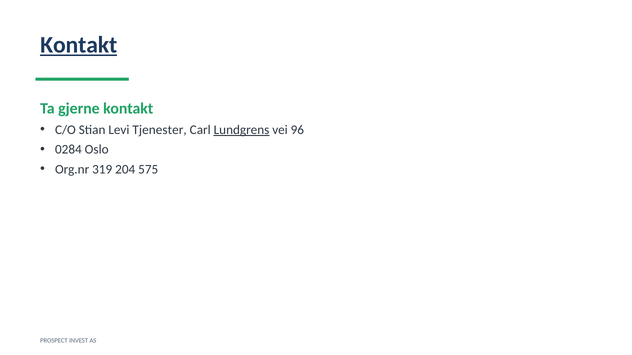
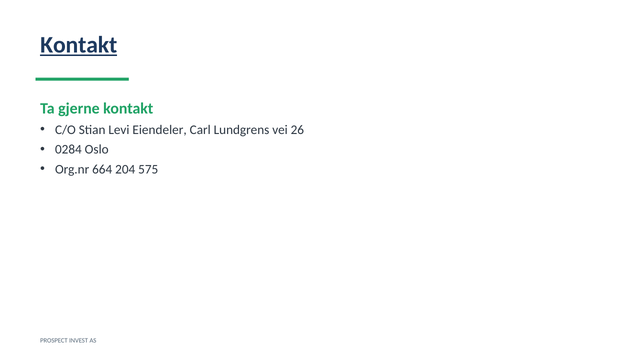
Tjenester: Tjenester -> Eiendeler (160, 130)
Lundgrens underline: present -> none (242, 130)
96: 96 -> 26 (297, 130)
319: 319 -> 664 (102, 169)
